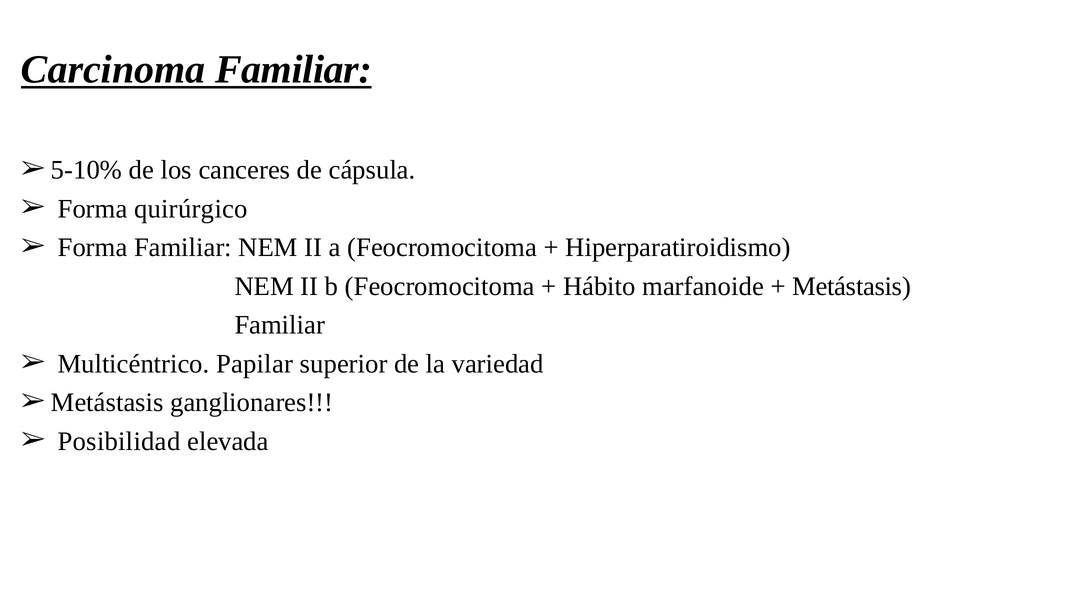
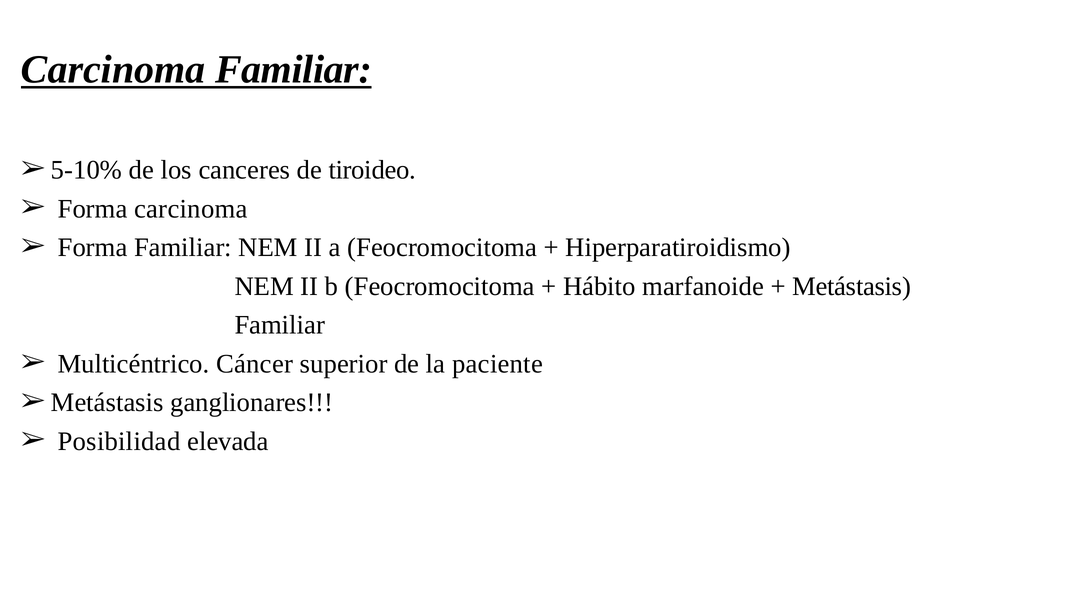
cápsula: cápsula -> tiroideo (372, 170)
Forma quirúrgico: quirúrgico -> carcinoma (191, 209)
Papilar: Papilar -> Cáncer (255, 364)
variedad: variedad -> paciente (498, 364)
